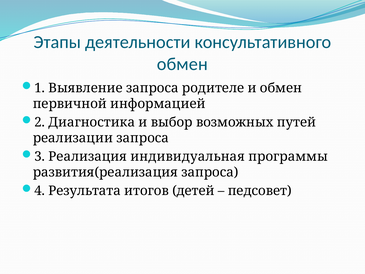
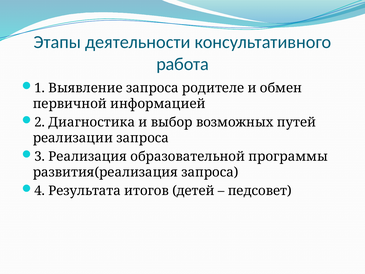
обмен: обмен -> работа (183, 64)
индивидуальная: индивидуальная -> образовательной (188, 156)
